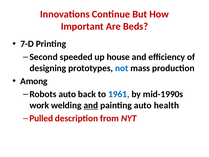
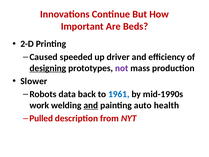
7-D: 7-D -> 2-D (27, 44)
Second: Second -> Caused (44, 57)
house: house -> driver (118, 57)
designing underline: none -> present (48, 68)
not colour: blue -> purple (122, 68)
Among: Among -> Slower (34, 81)
Robots auto: auto -> data (67, 94)
